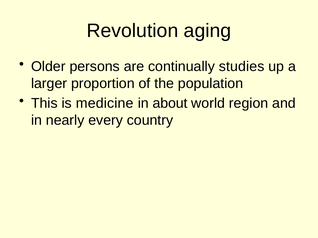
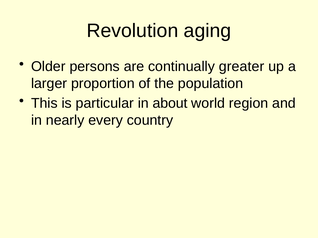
studies: studies -> greater (242, 67)
medicine: medicine -> particular (105, 103)
